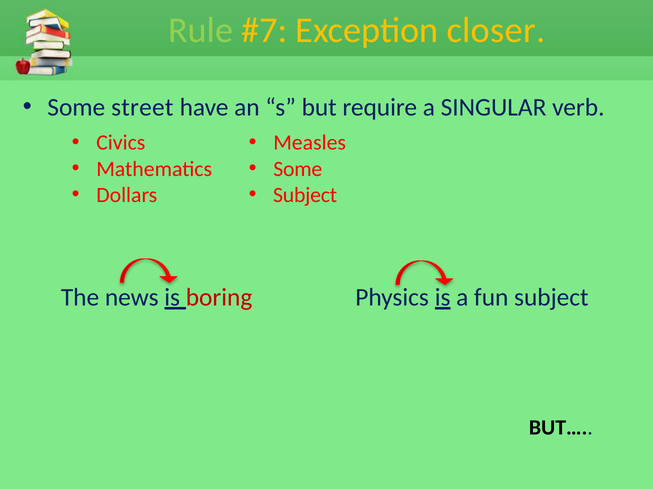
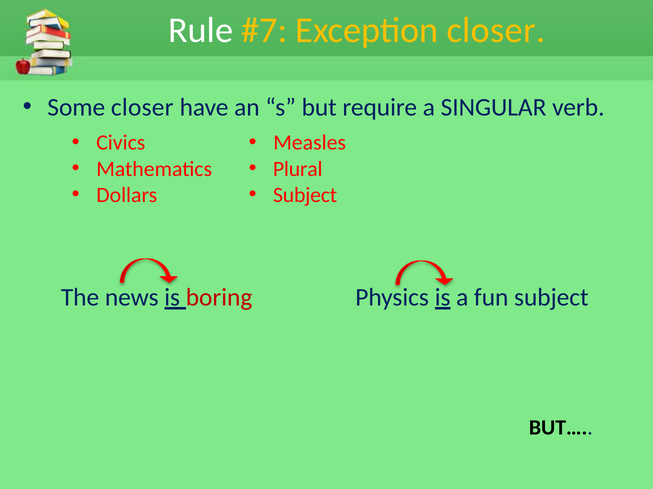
Rule colour: light green -> white (201, 30)
Some street: street -> closer (142, 107)
Some: Some -> Plural (298, 169)
